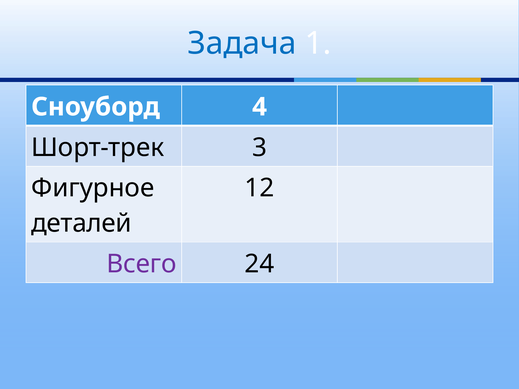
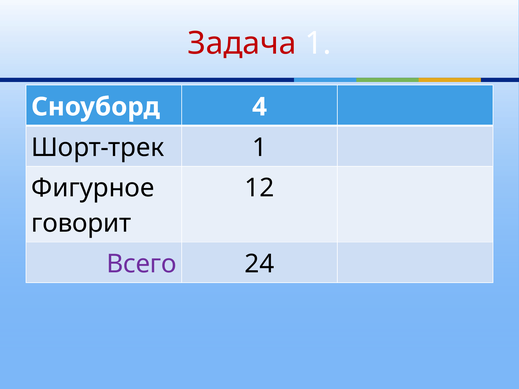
Задача colour: blue -> red (242, 43)
Шорт-трек 3: 3 -> 1 (260, 148)
деталей: деталей -> говорит (81, 224)
